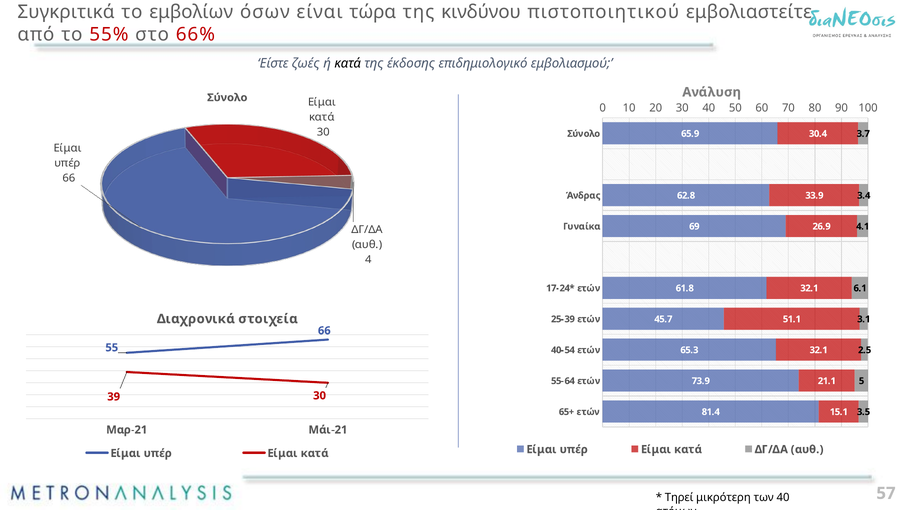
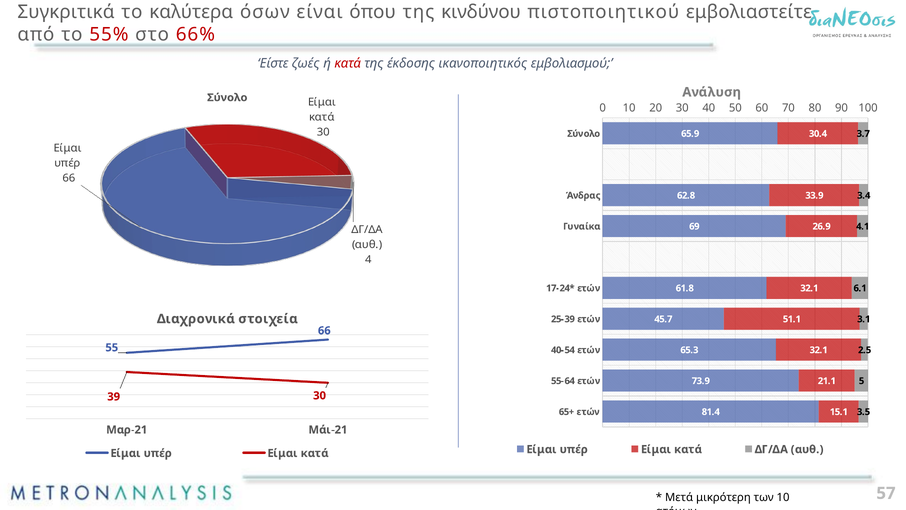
εμβολίων: εμβολίων -> καλύτερα (191, 12)
τώρα: τώρα -> όπου (373, 12)
κατά colour: black -> red (348, 64)
επιδημιολογικό: επιδημιολογικό -> ικανοποιητικός (483, 64)
Τηρεί: Τηρεί -> Μετά (679, 497)
των 40: 40 -> 10 (783, 497)
